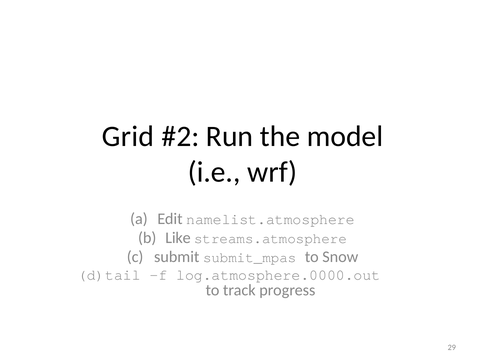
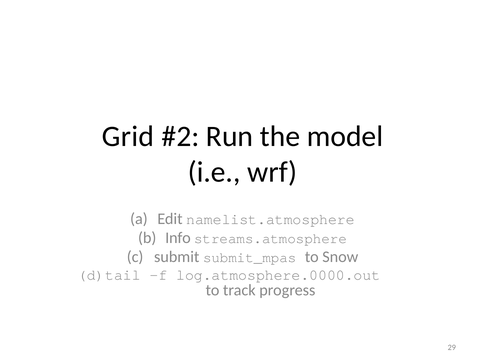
Like: Like -> Info (178, 238)
